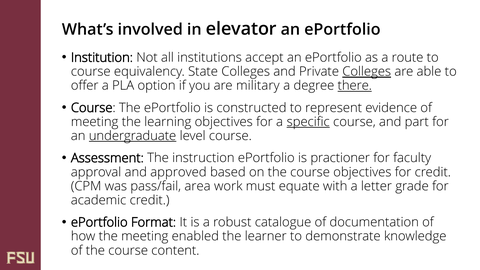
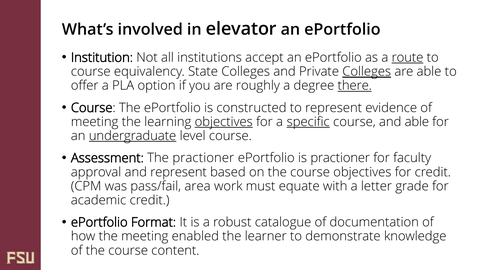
route underline: none -> present (408, 58)
military: military -> roughly (258, 86)
objectives underline: none -> present (224, 122)
and part: part -> able (417, 122)
The instruction: instruction -> practioner (203, 158)
and approved: approved -> represent (179, 172)
